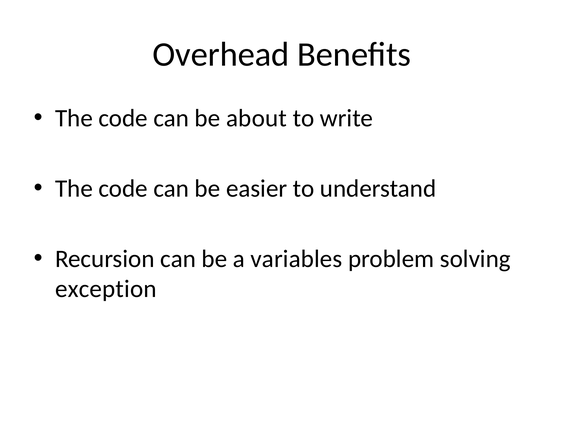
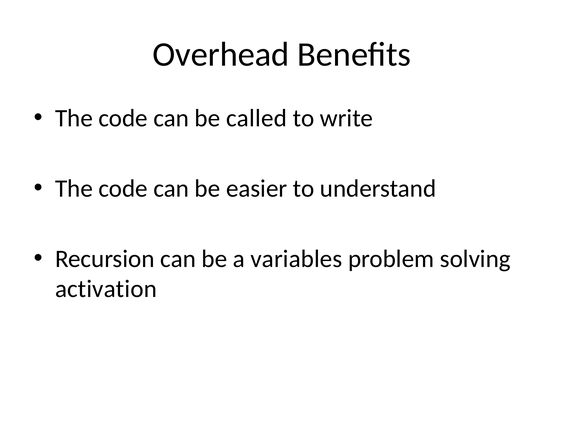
about: about -> called (257, 118)
exception: exception -> activation (106, 289)
